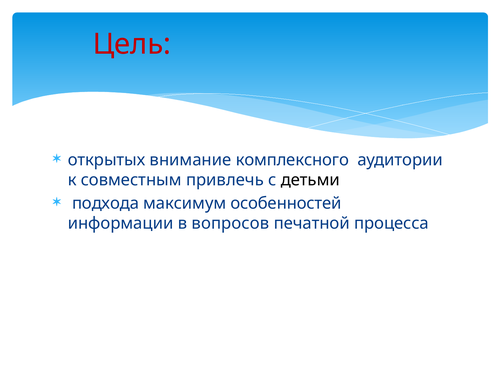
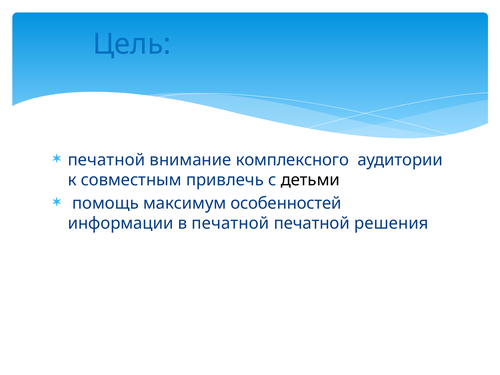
Цель colour: red -> blue (132, 44)
открытых: открытых -> печатной (106, 160)
подхода: подхода -> помощь (105, 203)
в вопросов: вопросов -> печатной (230, 223)
процесса: процесса -> решения (391, 223)
